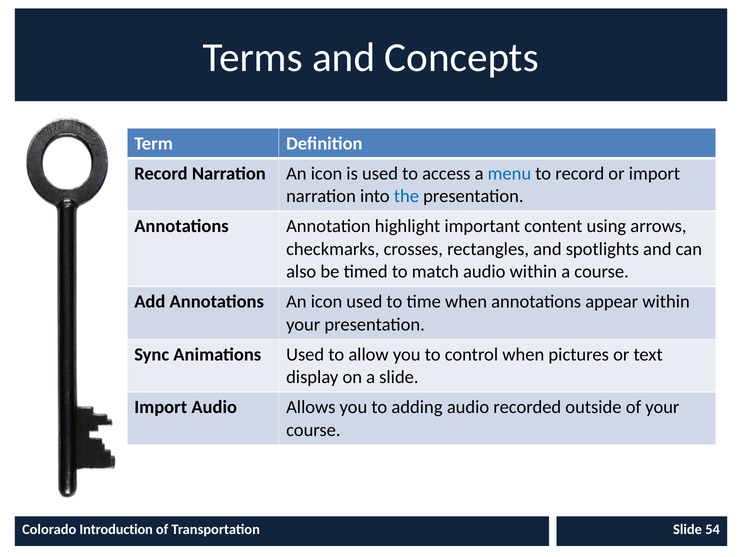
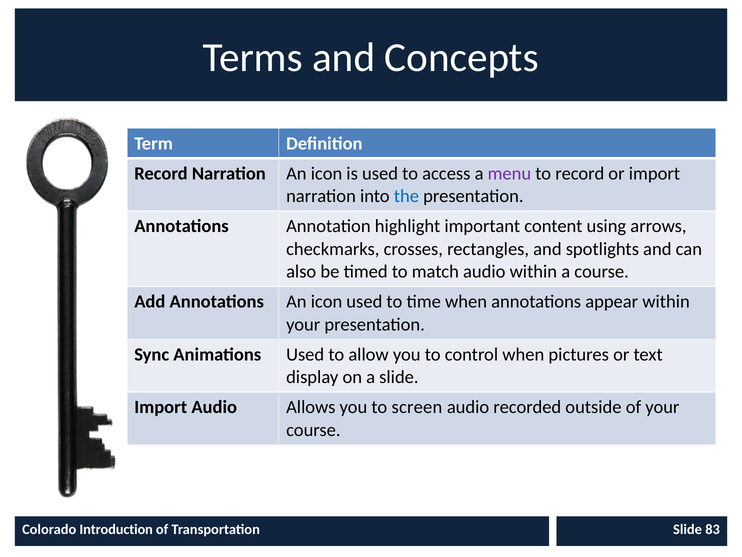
menu colour: blue -> purple (509, 173)
adding: adding -> screen (417, 407)
54: 54 -> 83 (713, 529)
